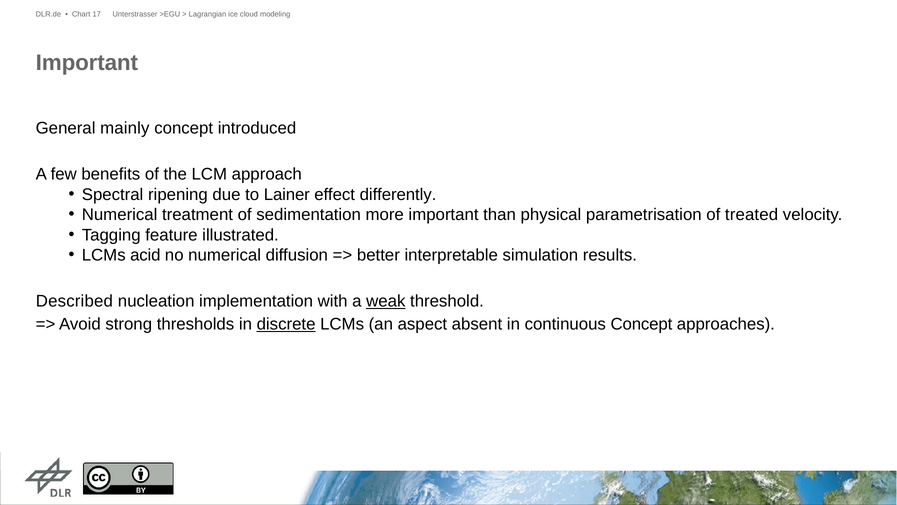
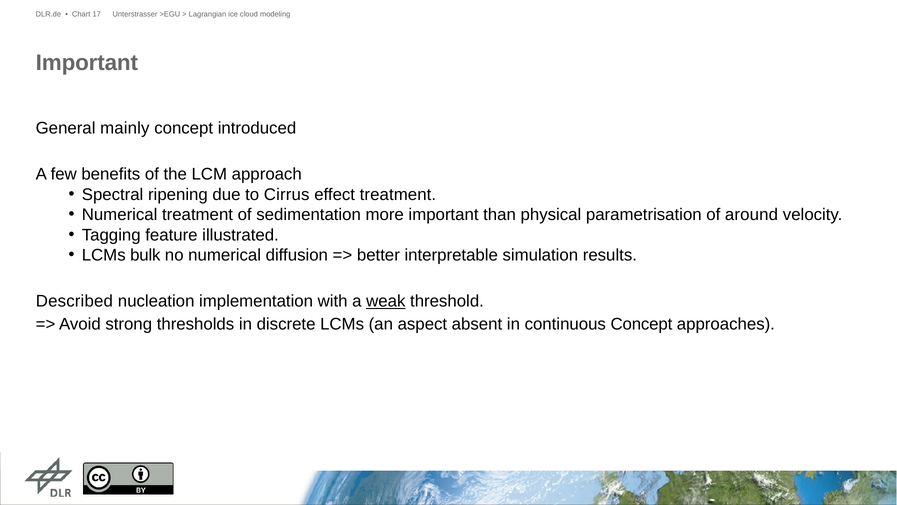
Lainer: Lainer -> Cirrus (287, 194)
effect differently: differently -> treatment (398, 194)
treated: treated -> around (752, 215)
acid: acid -> bulk (145, 255)
discrete underline: present -> none (286, 324)
